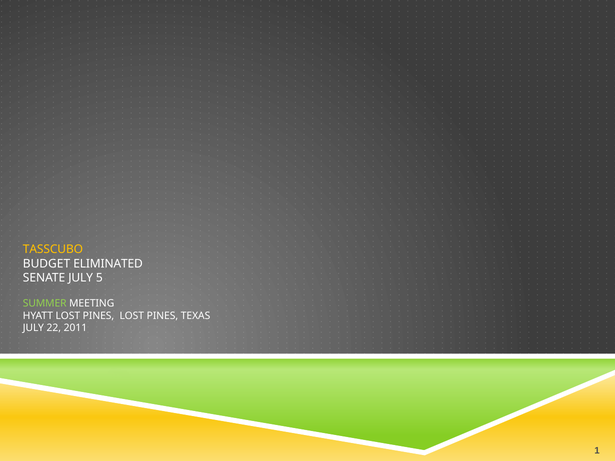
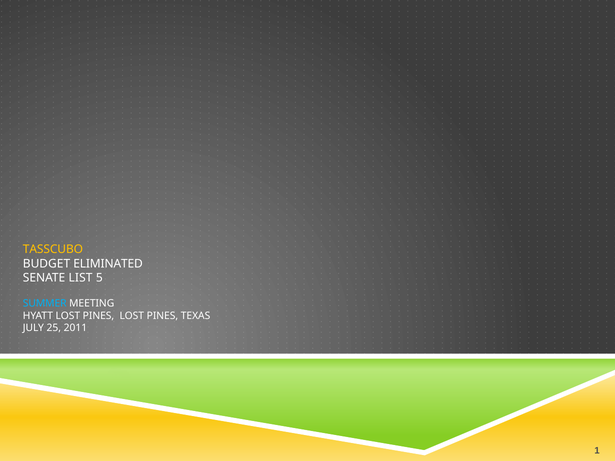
SENATE JULY: JULY -> LIST (81, 278)
SUMMER colour: light green -> light blue (45, 304)
22: 22 -> 25 (54, 328)
